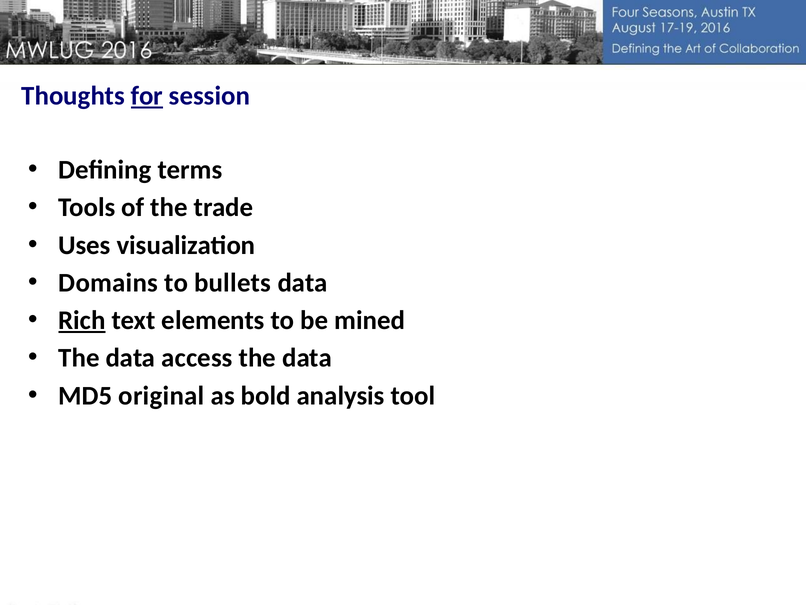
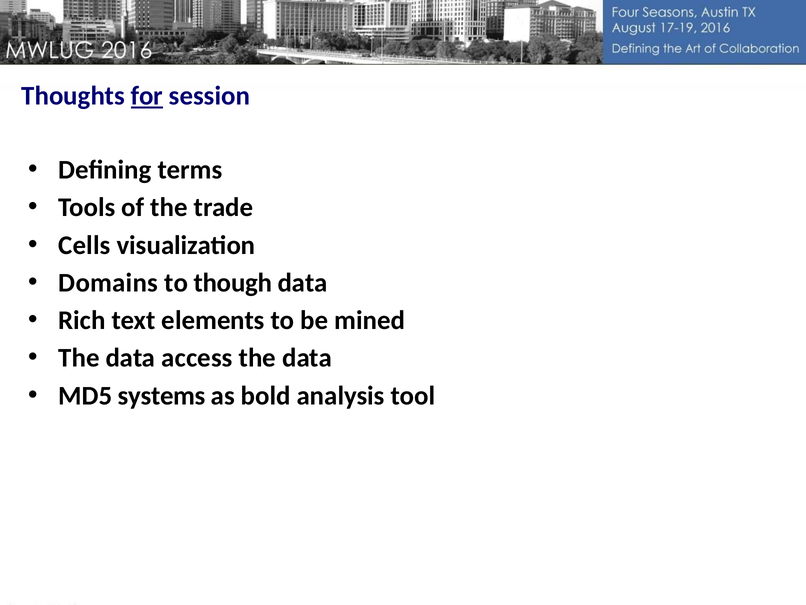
Uses: Uses -> Cells (84, 245)
bullets: bullets -> though (233, 283)
Rich underline: present -> none (82, 320)
original: original -> systems (162, 395)
